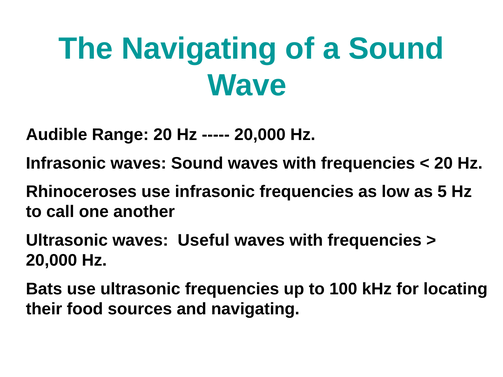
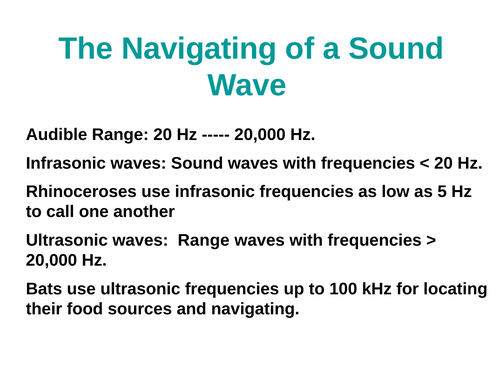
waves Useful: Useful -> Range (204, 240)
